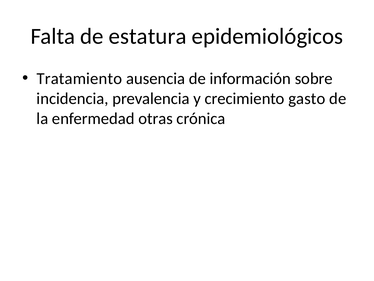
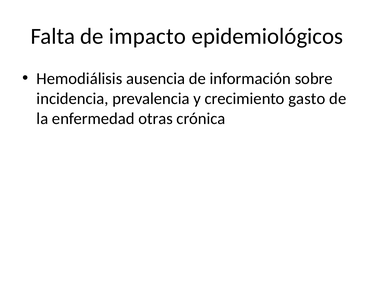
estatura: estatura -> impacto (147, 36)
Tratamiento: Tratamiento -> Hemodiálisis (79, 78)
